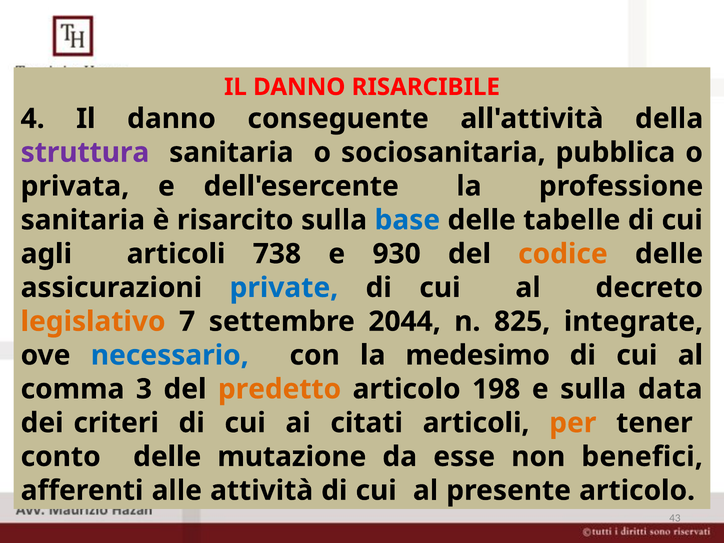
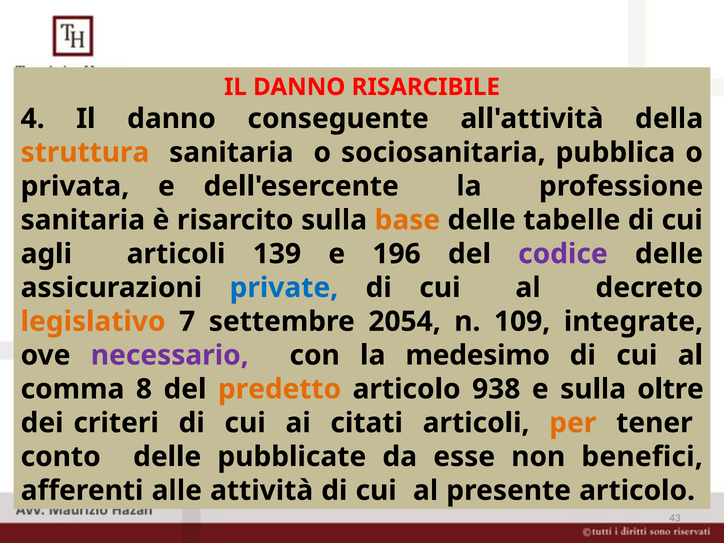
struttura colour: purple -> orange (85, 152)
base colour: blue -> orange (407, 220)
738: 738 -> 139 (277, 254)
930: 930 -> 196 (397, 254)
codice colour: orange -> purple (563, 254)
2044: 2044 -> 2054 (405, 321)
825: 825 -> 109 (522, 321)
necessario colour: blue -> purple (170, 355)
3: 3 -> 8 (144, 389)
198: 198 -> 938 (496, 389)
data: data -> oltre (670, 389)
mutazione: mutazione -> pubblicate (292, 457)
